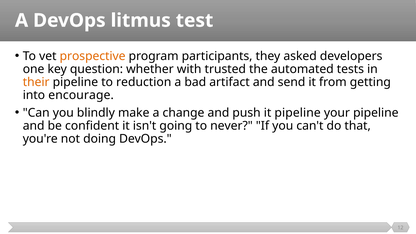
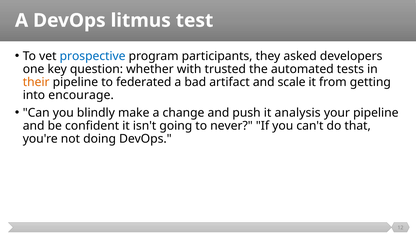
prospective colour: orange -> blue (93, 56)
reduction: reduction -> federated (144, 82)
send: send -> scale (292, 82)
it pipeline: pipeline -> analysis (298, 113)
